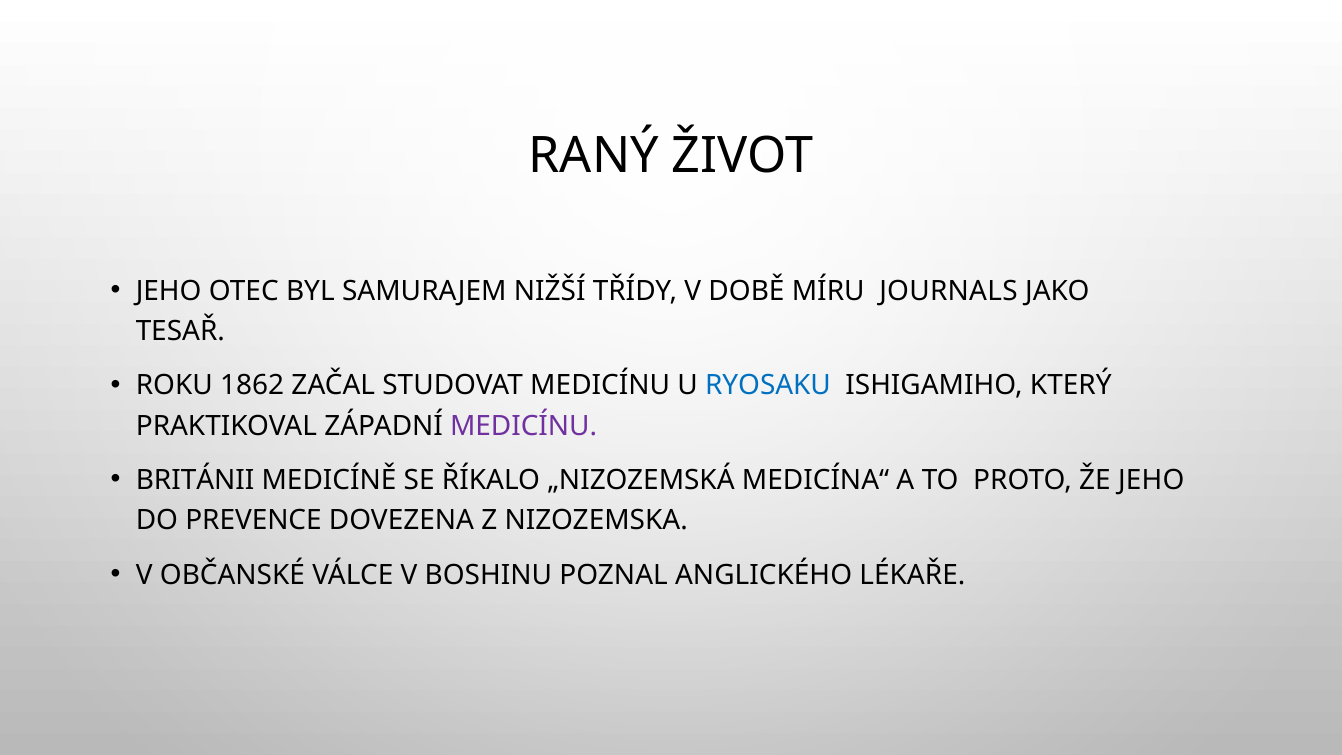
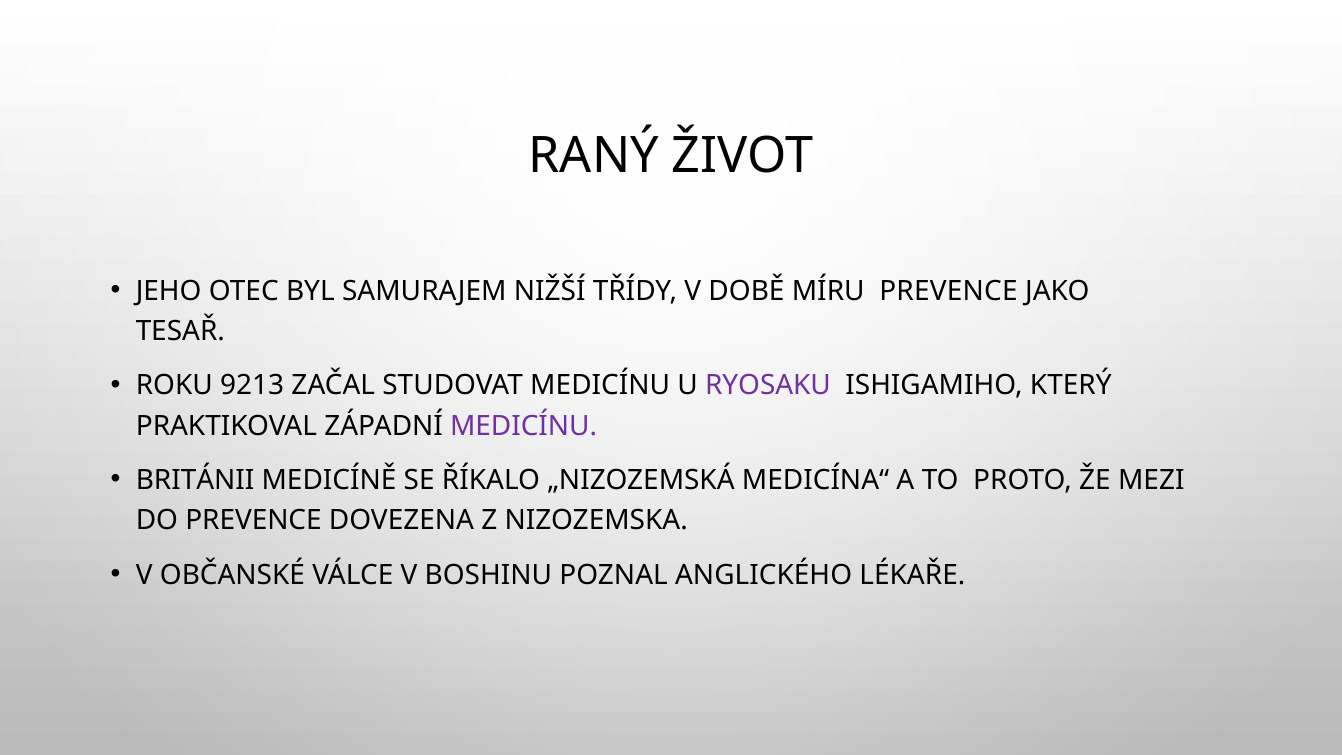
MÍRU JOURNALS: JOURNALS -> PREVENCE (948, 291)
1862: 1862 -> 9213 (252, 386)
RYOSAKU colour: blue -> purple (768, 386)
ŽE JEHO: JEHO -> MEZI (1151, 480)
